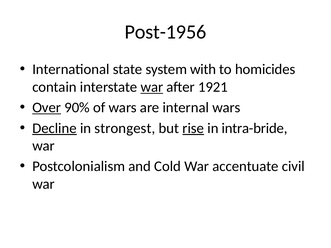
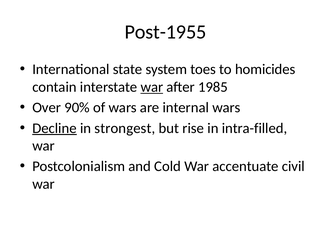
Post-1956: Post-1956 -> Post-1955 (166, 32)
with: with -> toes (203, 69)
1921: 1921 -> 1985 (213, 87)
Over underline: present -> none (47, 108)
rise underline: present -> none (193, 128)
intra-bride: intra-bride -> intra-filled (254, 128)
